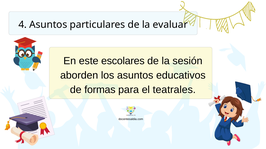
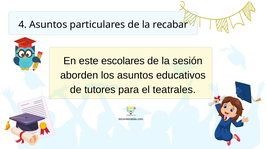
evaluar: evaluar -> recabar (170, 25)
formas: formas -> tutores (100, 90)
